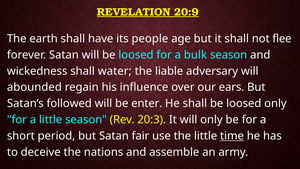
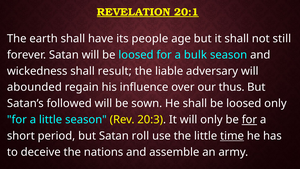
20:9: 20:9 -> 20:1 (186, 12)
flee: flee -> still (282, 39)
water: water -> result (115, 71)
ears: ears -> thus (232, 87)
enter: enter -> sown (147, 103)
for underline: none -> present (249, 120)
fair: fair -> roll (140, 136)
